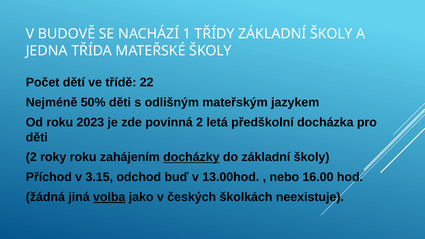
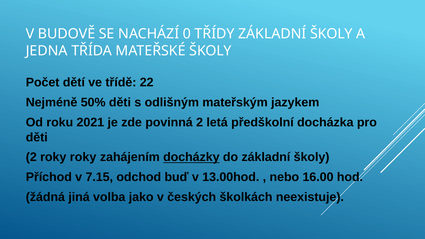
1: 1 -> 0 (187, 34)
2023: 2023 -> 2021 (90, 122)
roky roku: roku -> roky (83, 157)
3.15: 3.15 -> 7.15 (99, 177)
volba underline: present -> none (109, 197)
